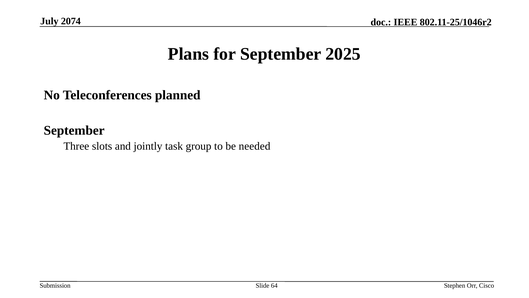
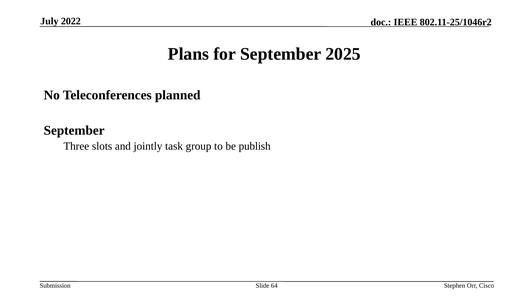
2074: 2074 -> 2022 (71, 21)
needed: needed -> publish (255, 146)
